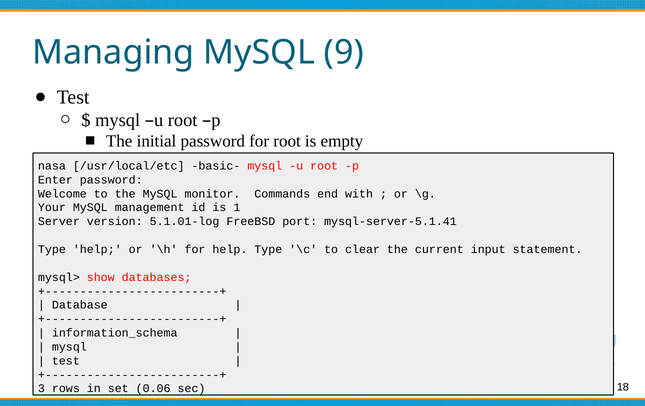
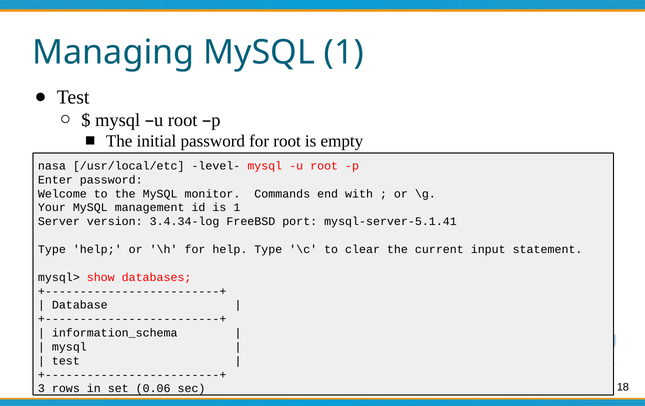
MySQL 9: 9 -> 1 (344, 53)
basic-: basic- -> level- (216, 166)
5.1.01-log: 5.1.01-log -> 3.4.34-log (185, 222)
